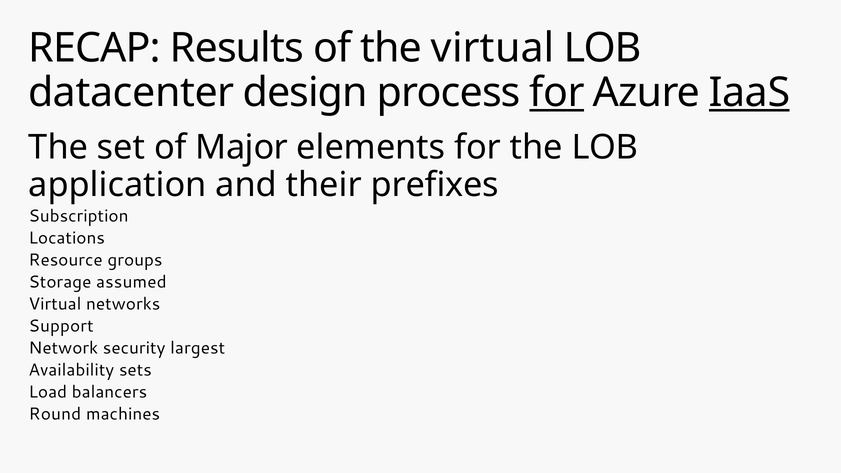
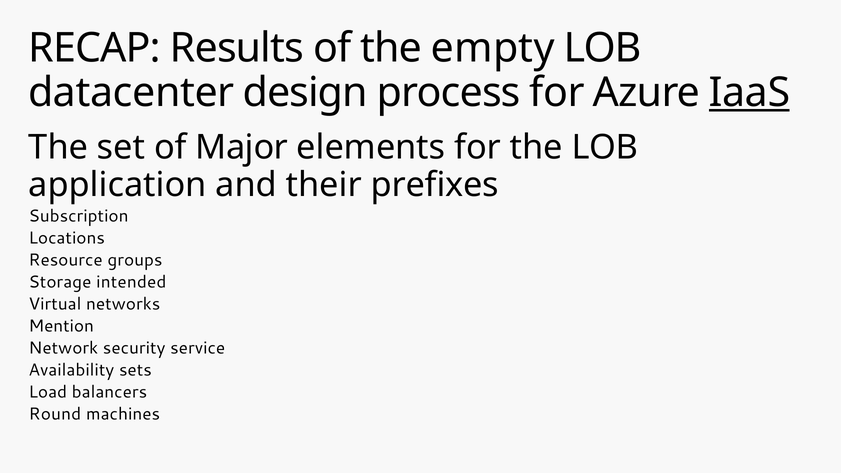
the virtual: virtual -> empty (493, 48)
for underline: present -> none (557, 93)
assumed: assumed -> intended (131, 282)
Support: Support -> Mention (61, 326)
largest: largest -> service (198, 348)
